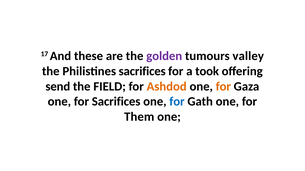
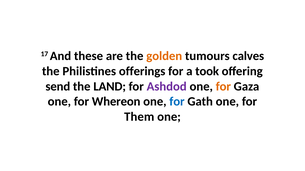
golden colour: purple -> orange (164, 56)
valley: valley -> calves (248, 56)
Philistines sacrifices: sacrifices -> offerings (142, 71)
FIELD: FIELD -> LAND (110, 87)
Ashdod colour: orange -> purple (167, 87)
for Sacrifices: Sacrifices -> Whereon (116, 102)
